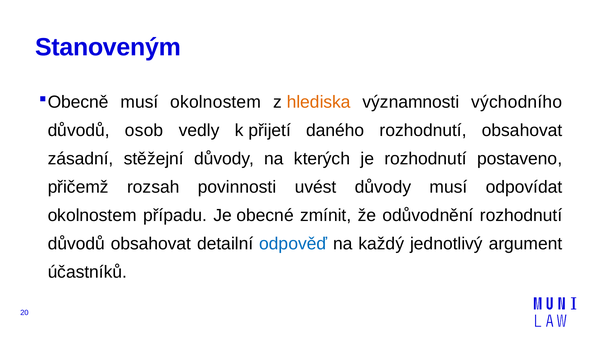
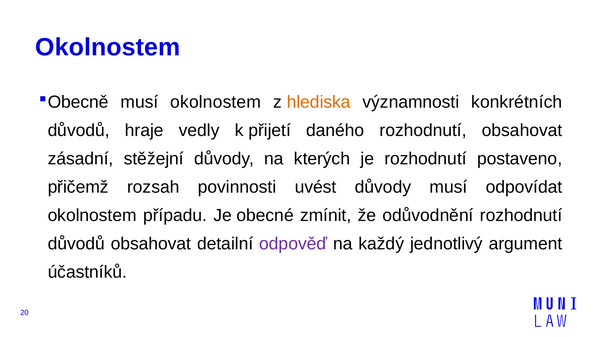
Stanoveným: Stanoveným -> Okolnostem (108, 47)
východního: východního -> konkrétních (517, 102)
osob: osob -> hraje (144, 130)
odpověď colour: blue -> purple (293, 243)
